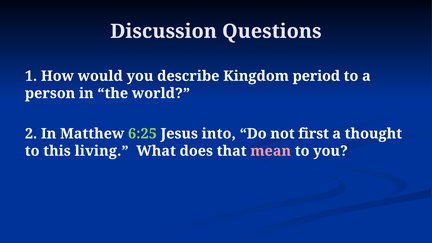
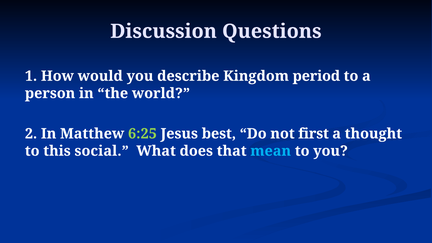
into: into -> best (219, 134)
living: living -> social (102, 151)
mean colour: pink -> light blue (271, 151)
